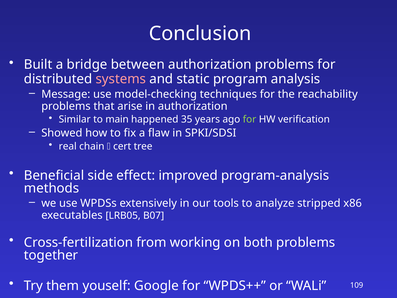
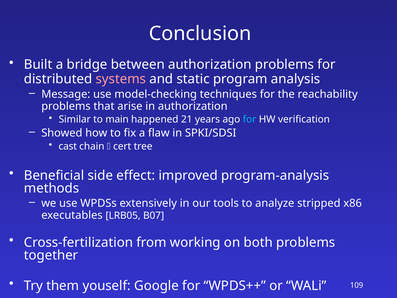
35: 35 -> 21 (187, 119)
for colour: light green -> light blue (250, 119)
real: real -> cast (68, 146)
